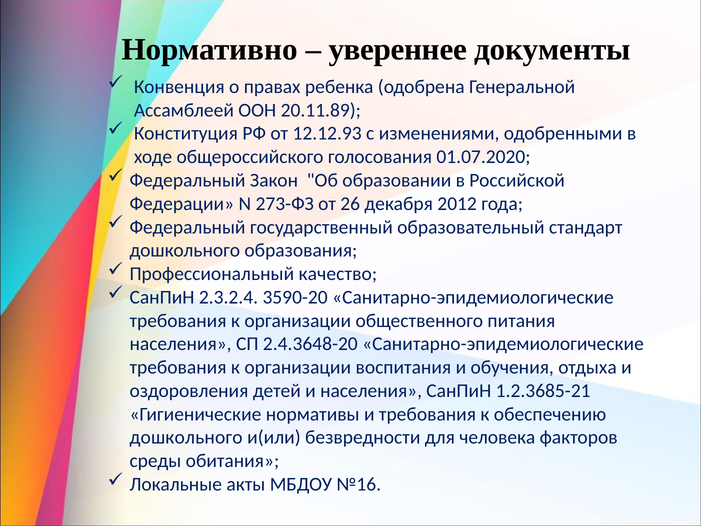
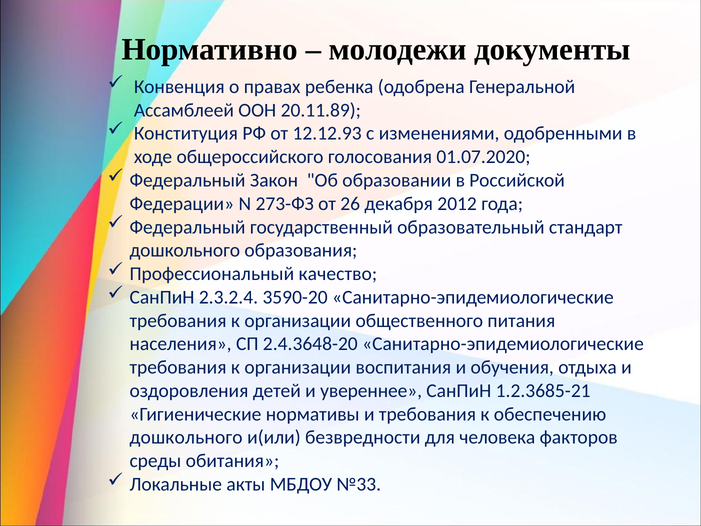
увереннее: увереннее -> молодежи (398, 49)
и населения: населения -> увереннее (371, 391)
№16: №16 -> №33 (359, 484)
